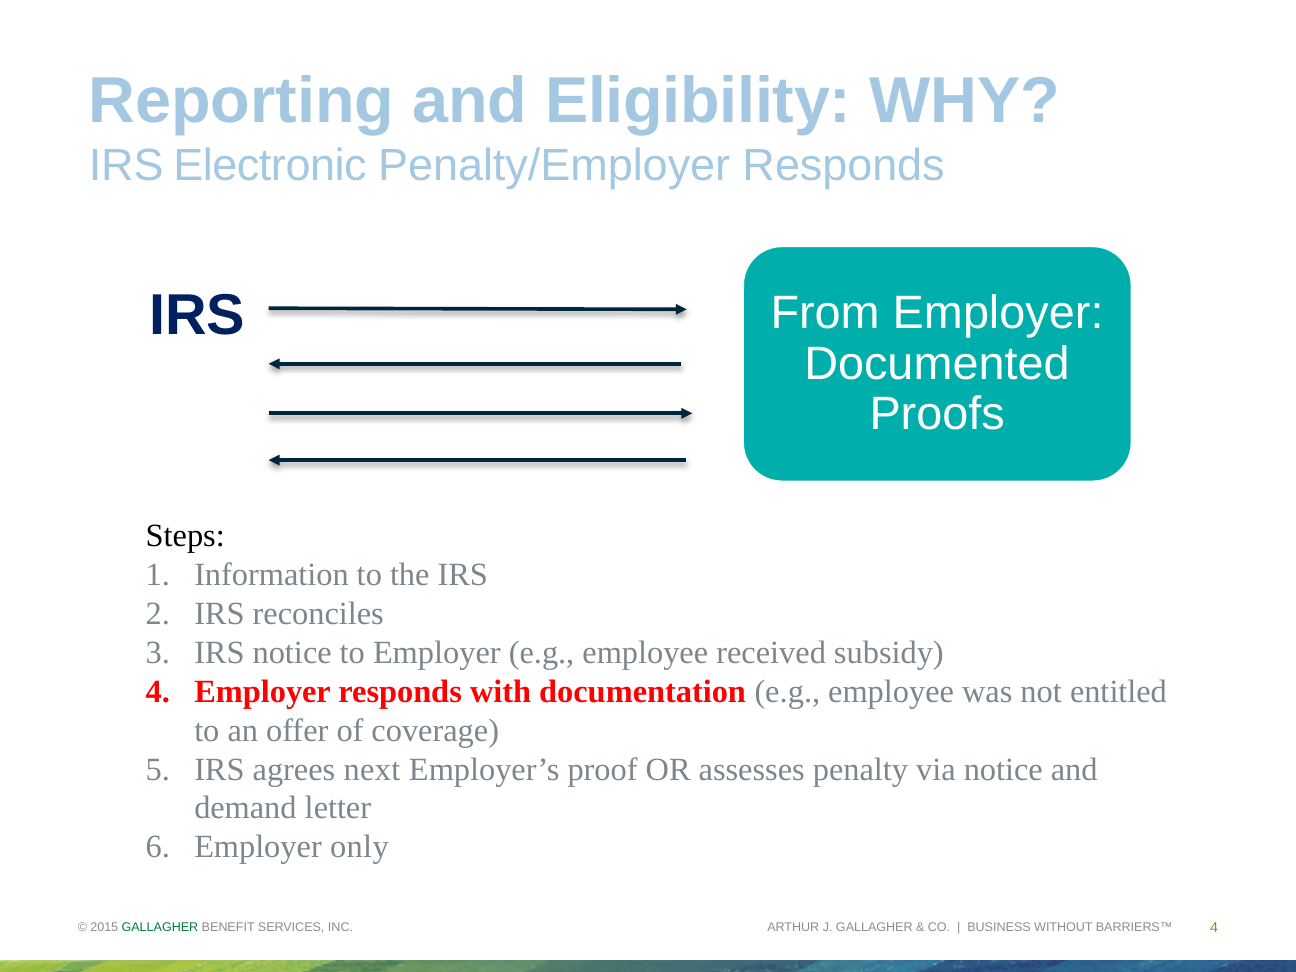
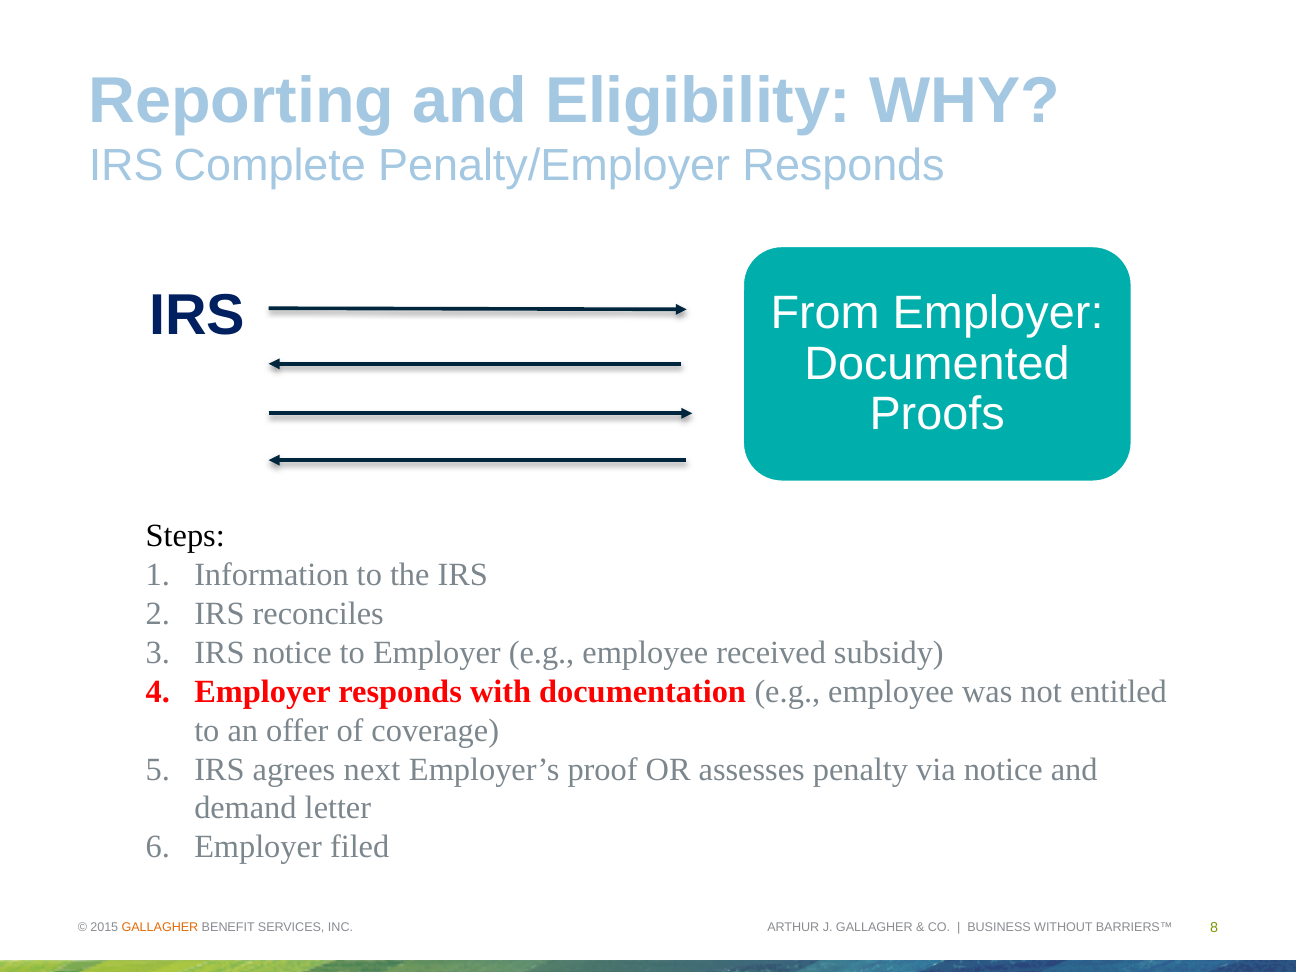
Electronic: Electronic -> Complete (270, 165)
only: only -> filed (360, 847)
GALLAGHER colour: green -> orange (160, 928)
INC 4: 4 -> 8 (1214, 928)
